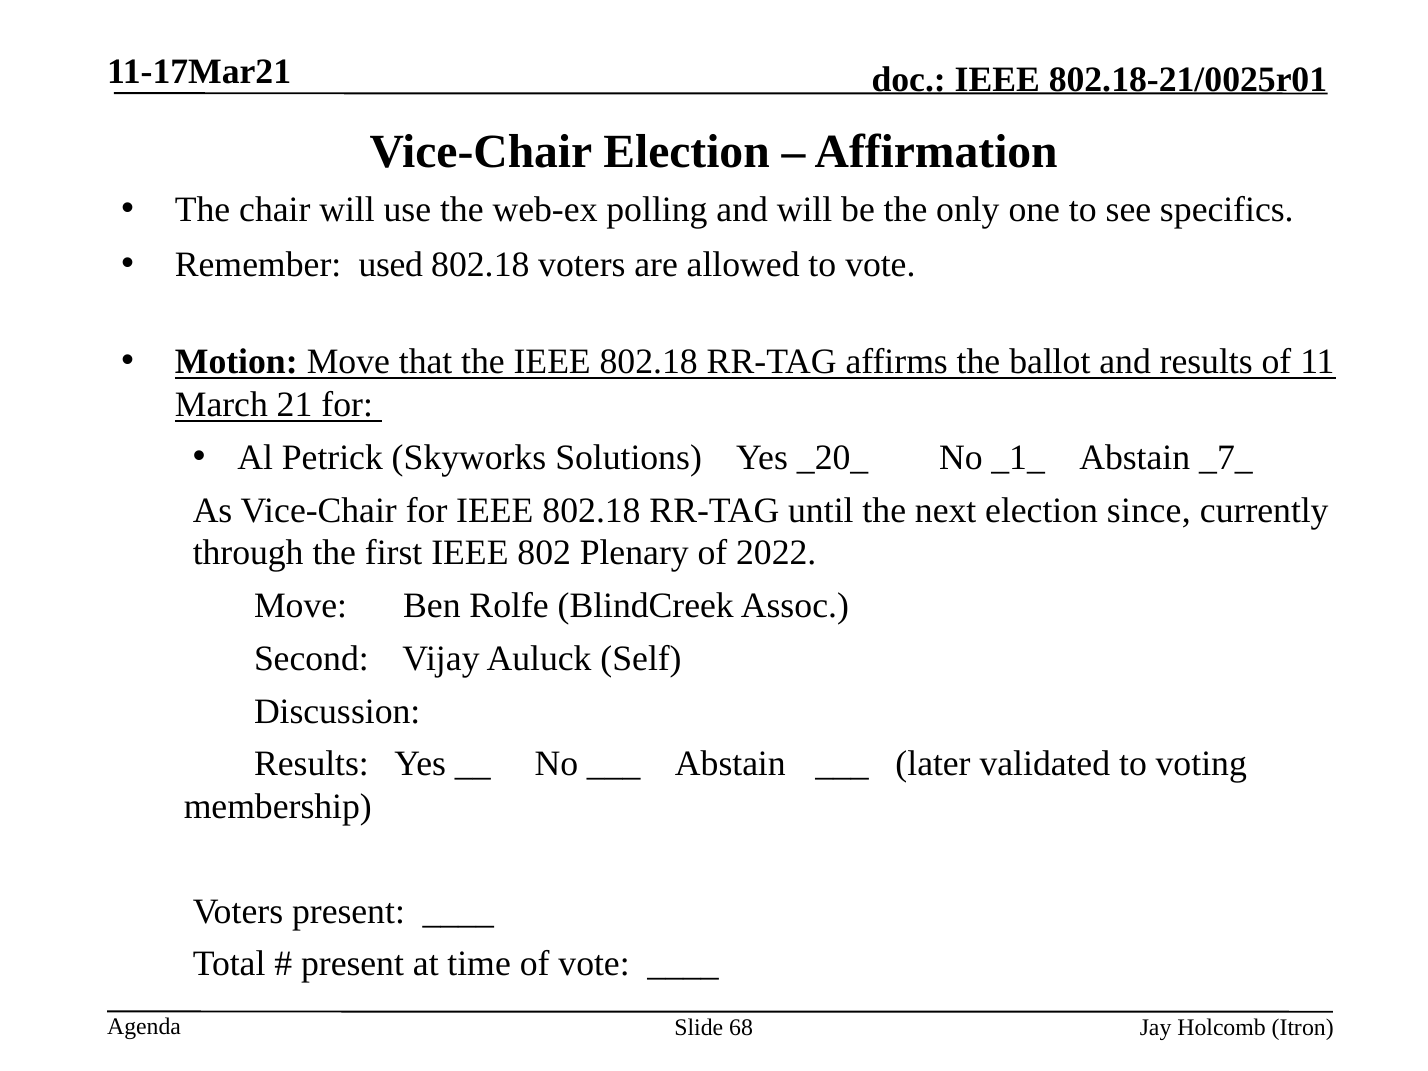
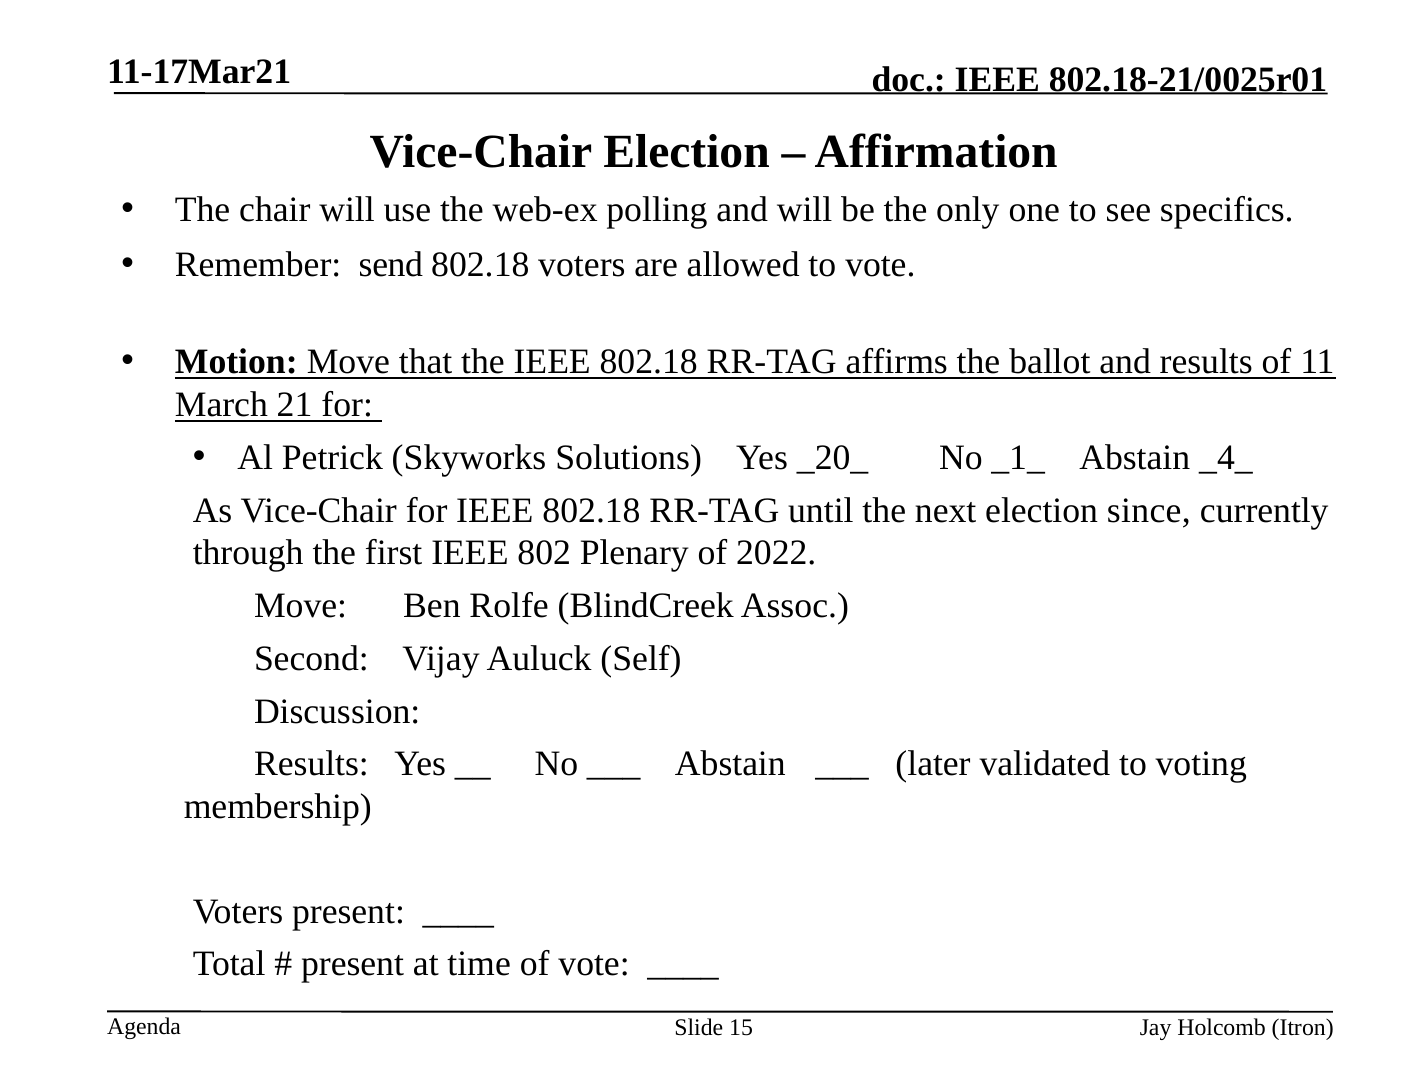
used: used -> send (391, 264)
_7_: _7_ -> _4_ (1226, 458)
68: 68 -> 15 (741, 1027)
